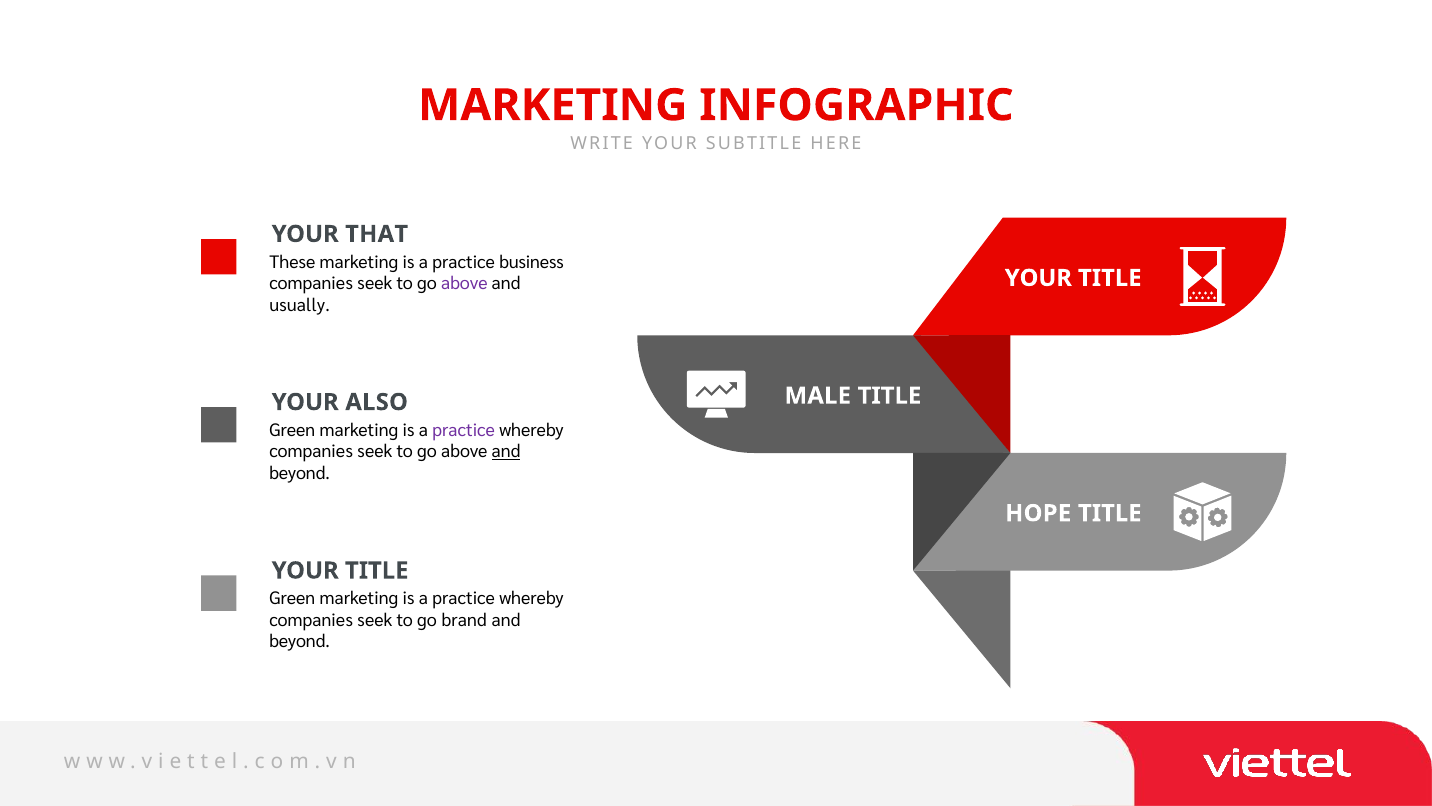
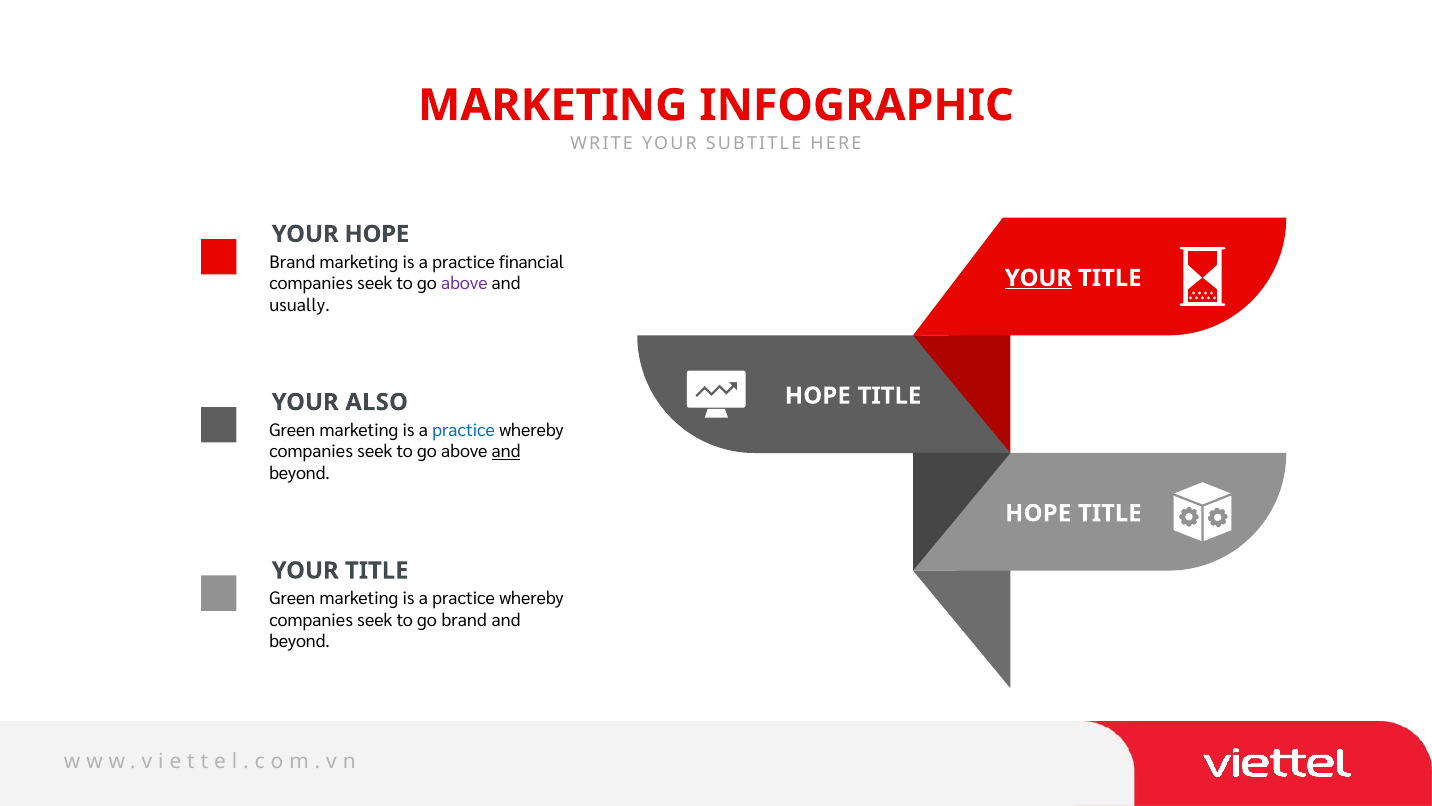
YOUR THAT: THAT -> HOPE (377, 234)
These: These -> Brand (292, 262)
business: business -> financial (532, 262)
YOUR underline: none -> present (1038, 278)
MALE: MALE -> HOPE (818, 396)
practice colour: purple -> blue (464, 430)
